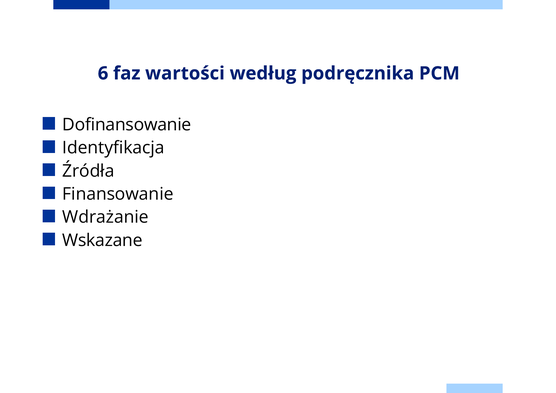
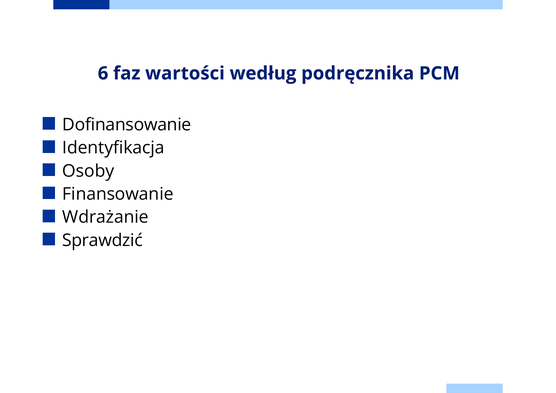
Źródła: Źródła -> Osoby (88, 171)
Wskazane: Wskazane -> Sprawdzić (102, 240)
